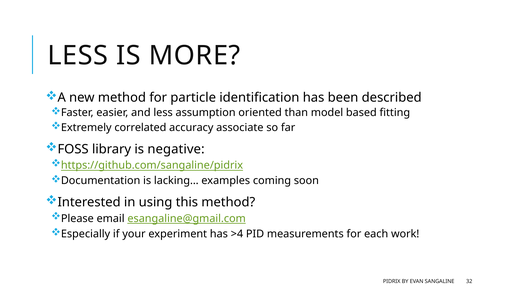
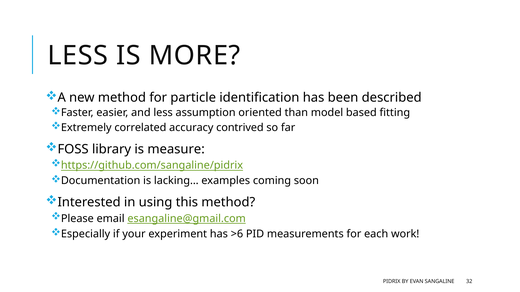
associate: associate -> contrived (240, 128)
negative: negative -> measure (176, 149)
>4: >4 -> >6 (237, 234)
